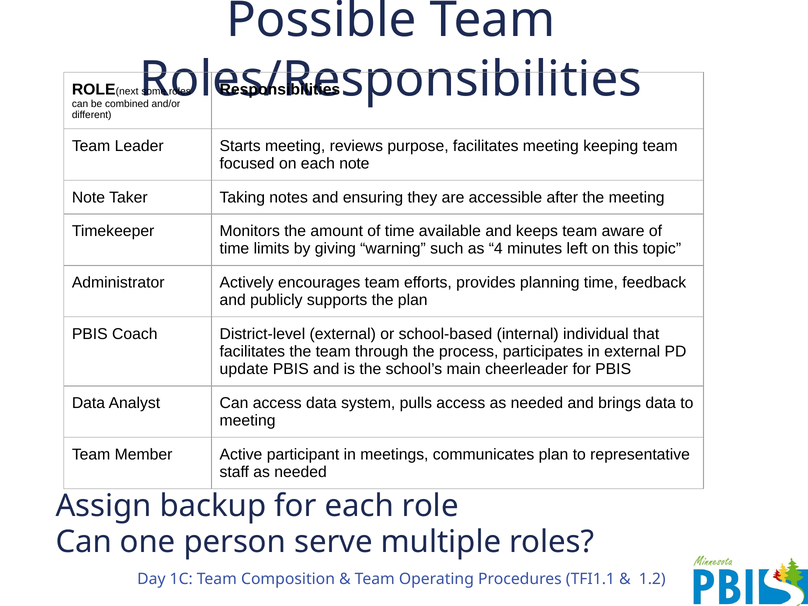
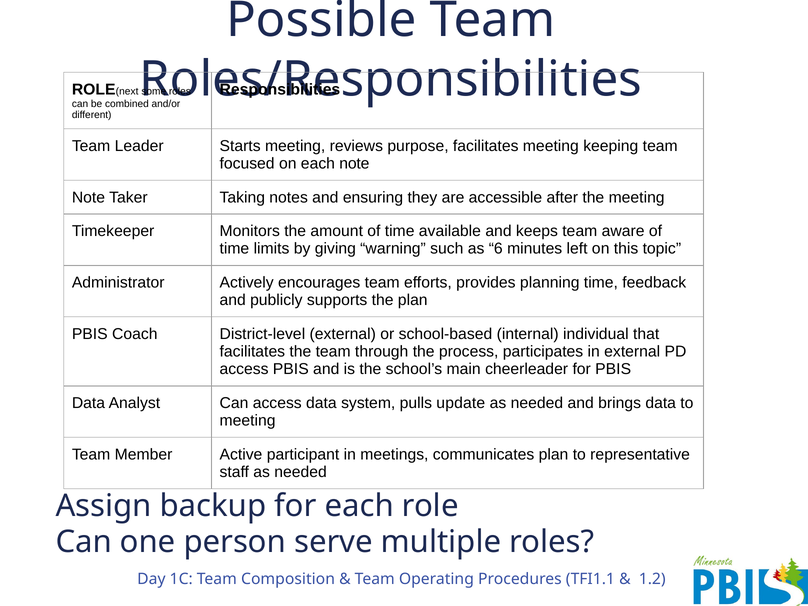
4: 4 -> 6 (496, 249)
update: update -> access (244, 369)
pulls access: access -> update (461, 403)
